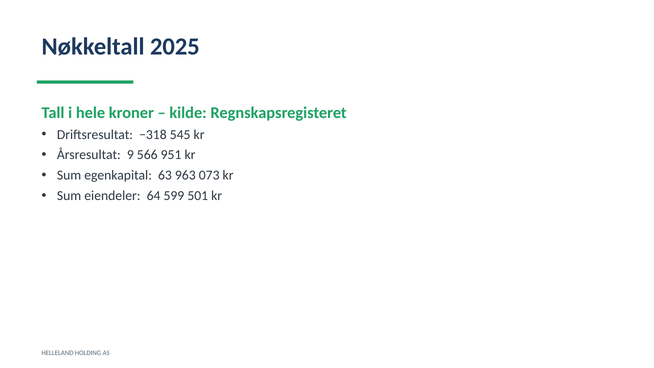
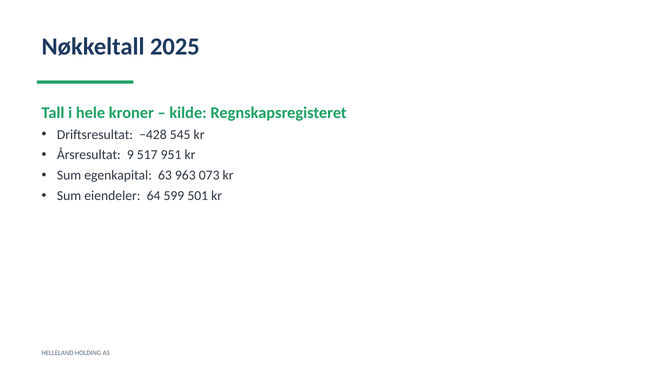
−318: −318 -> −428 (153, 134)
566: 566 -> 517 (147, 155)
